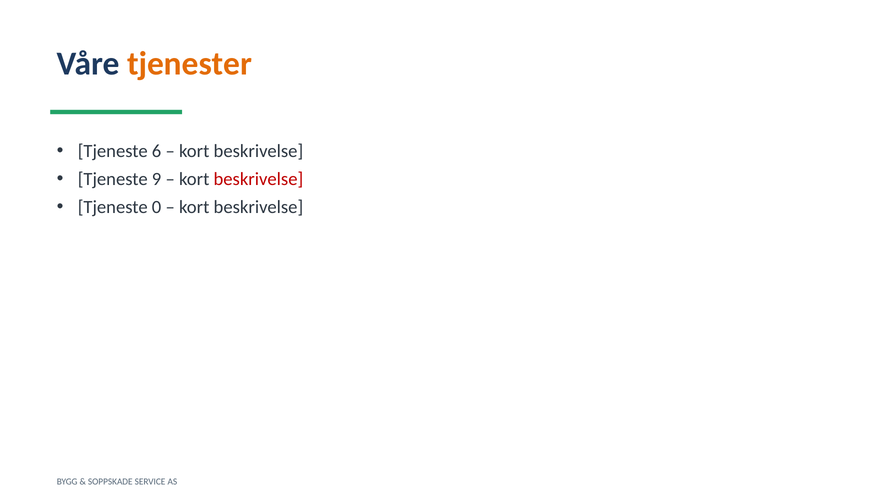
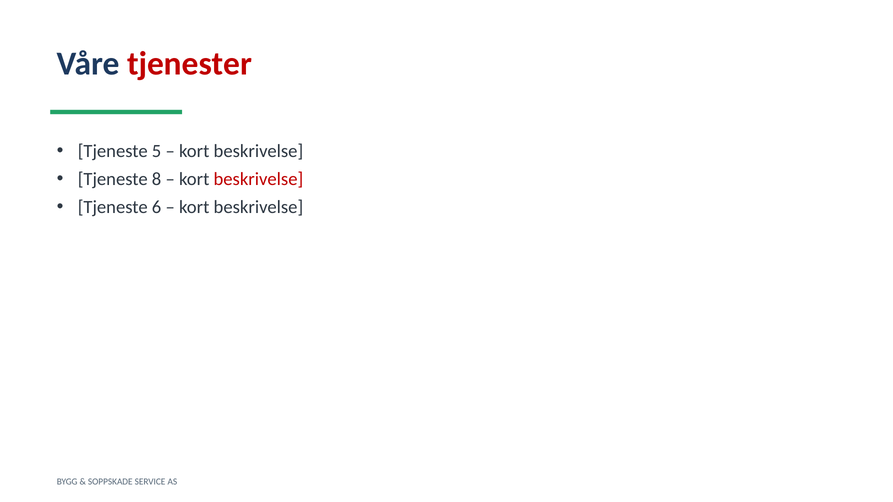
tjenester colour: orange -> red (190, 64)
6: 6 -> 5 (157, 151)
9: 9 -> 8 (157, 179)
0: 0 -> 6 (157, 207)
